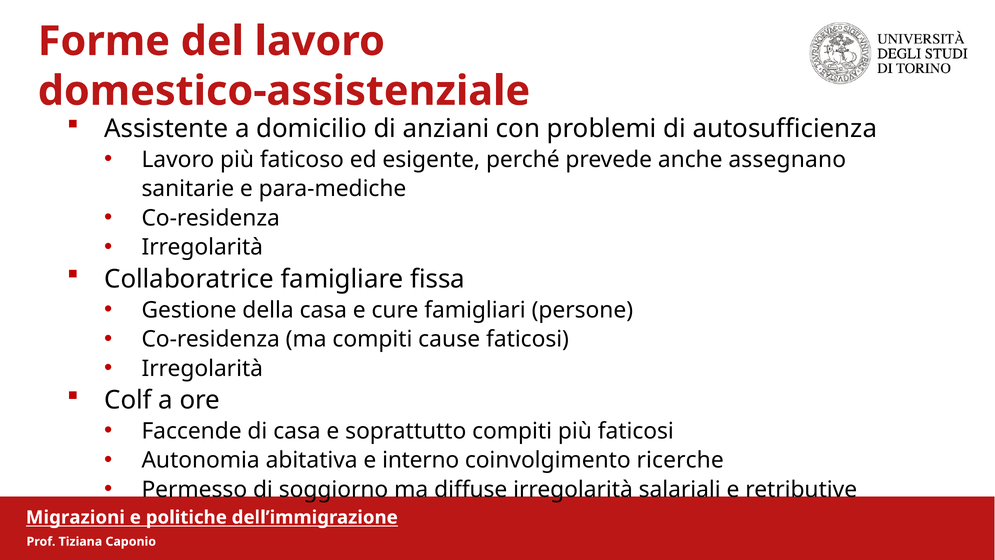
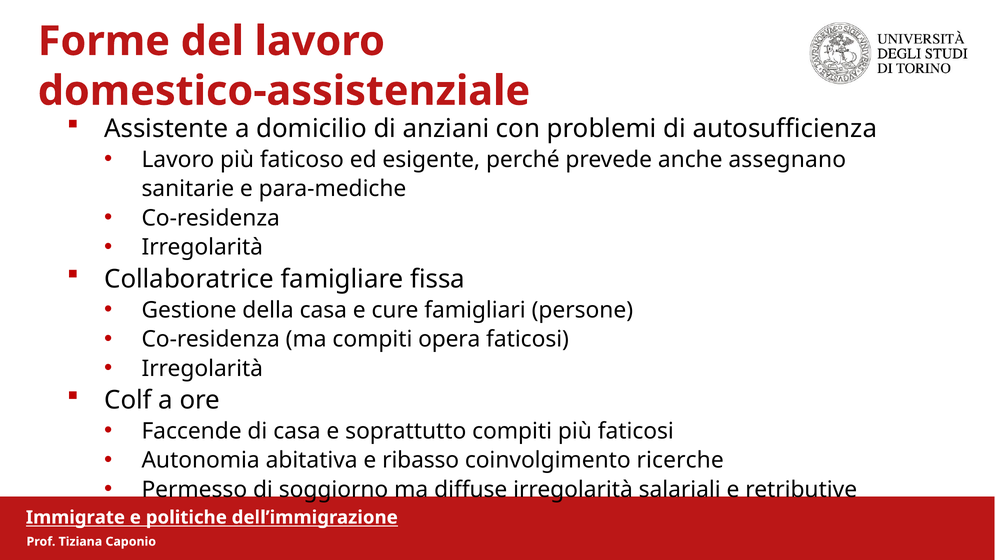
cause: cause -> opera (449, 339)
interno: interno -> ribasso (421, 460)
Migrazioni: Migrazioni -> Immigrate (75, 517)
